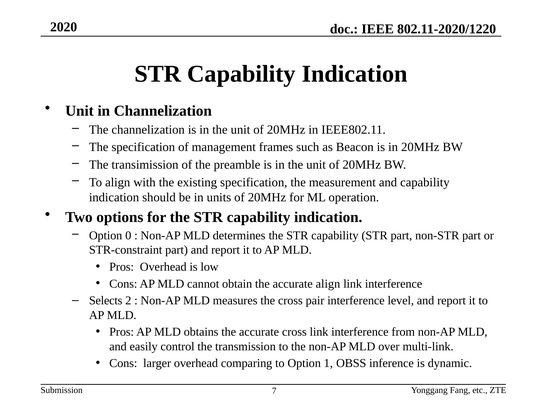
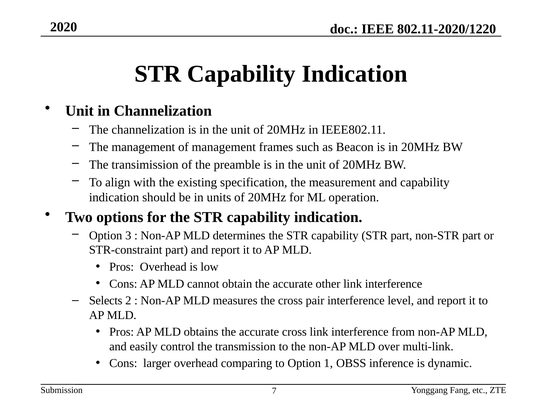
The specification: specification -> management (143, 147)
0: 0 -> 3 (128, 235)
accurate align: align -> other (328, 283)
